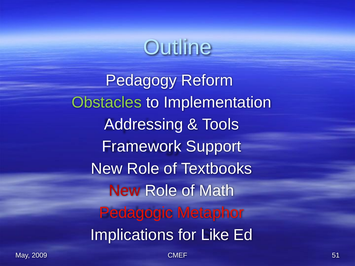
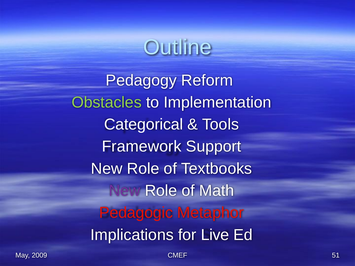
Addressing: Addressing -> Categorical (144, 125)
New colour: red -> purple (125, 191)
Like: Like -> Live (215, 235)
